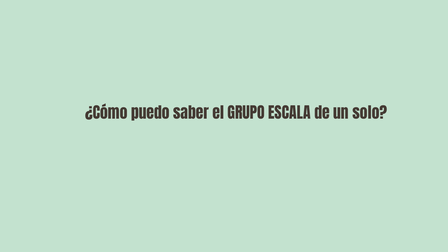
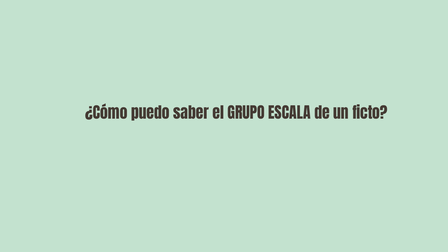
solo: solo -> ficto (370, 114)
